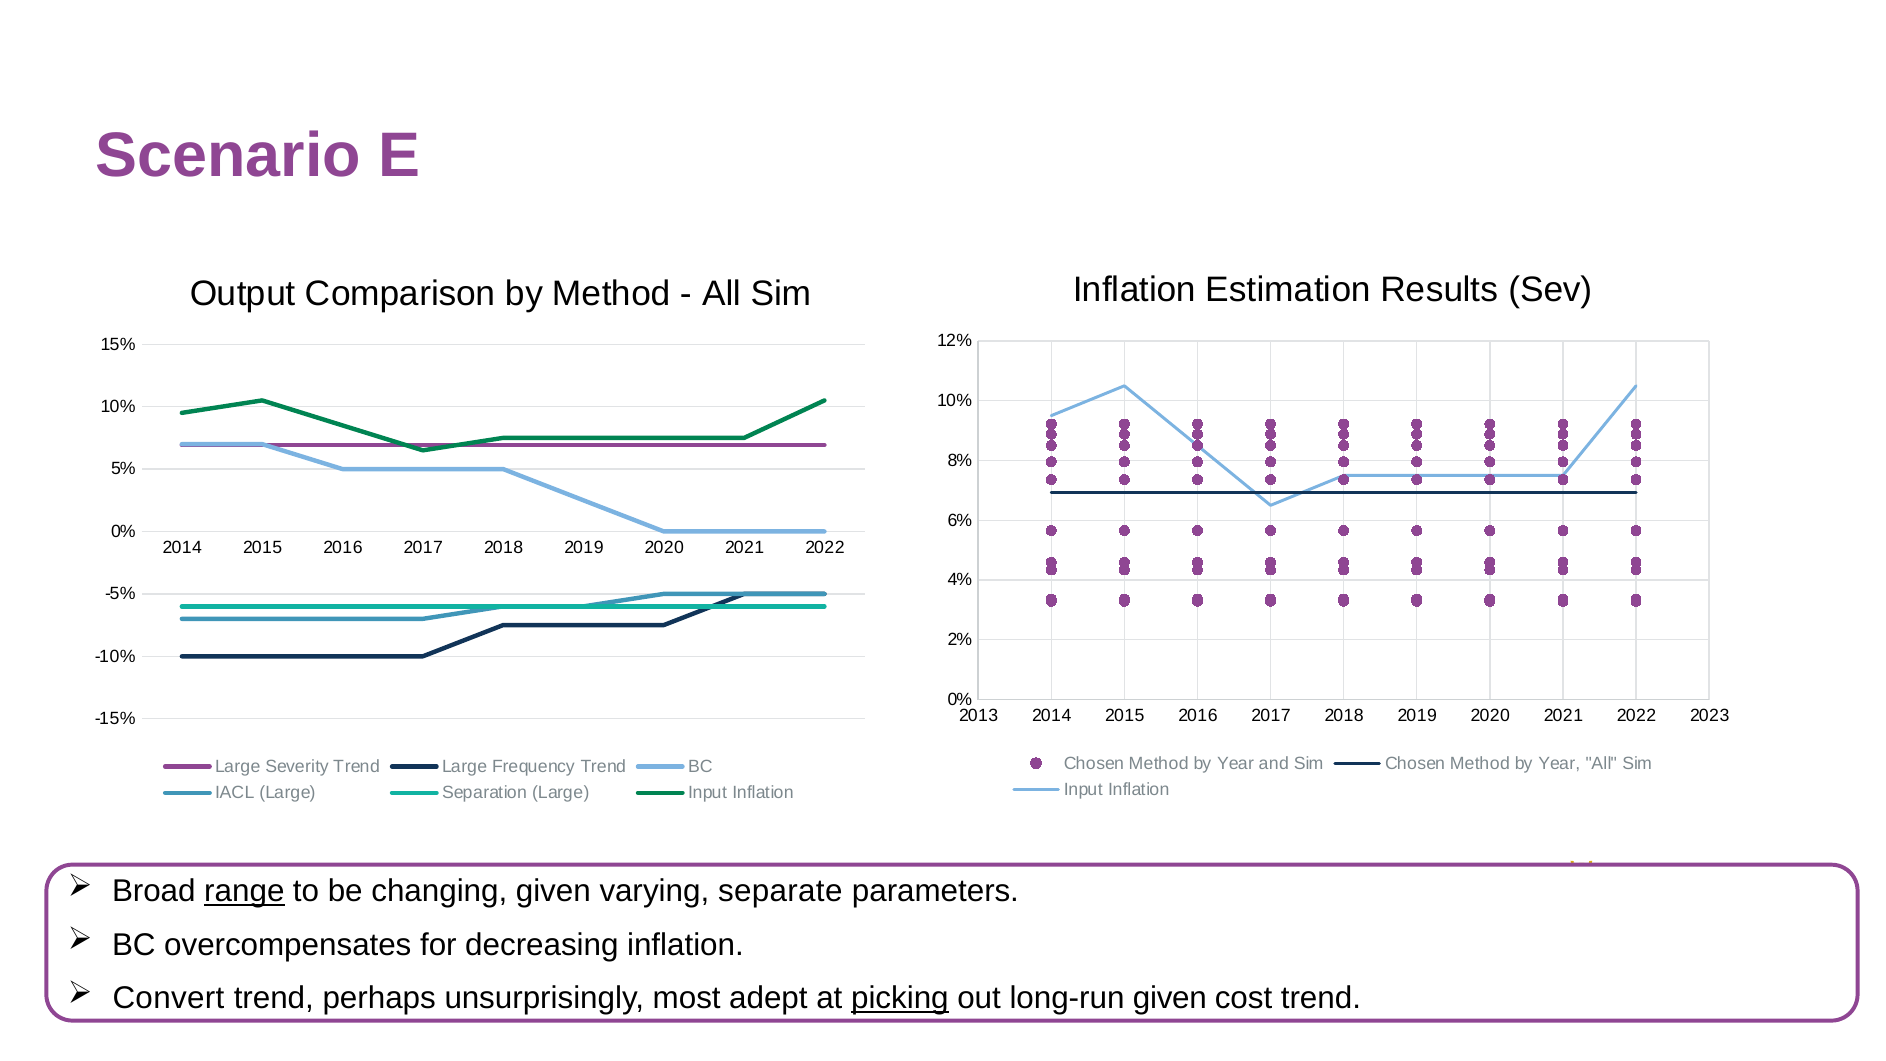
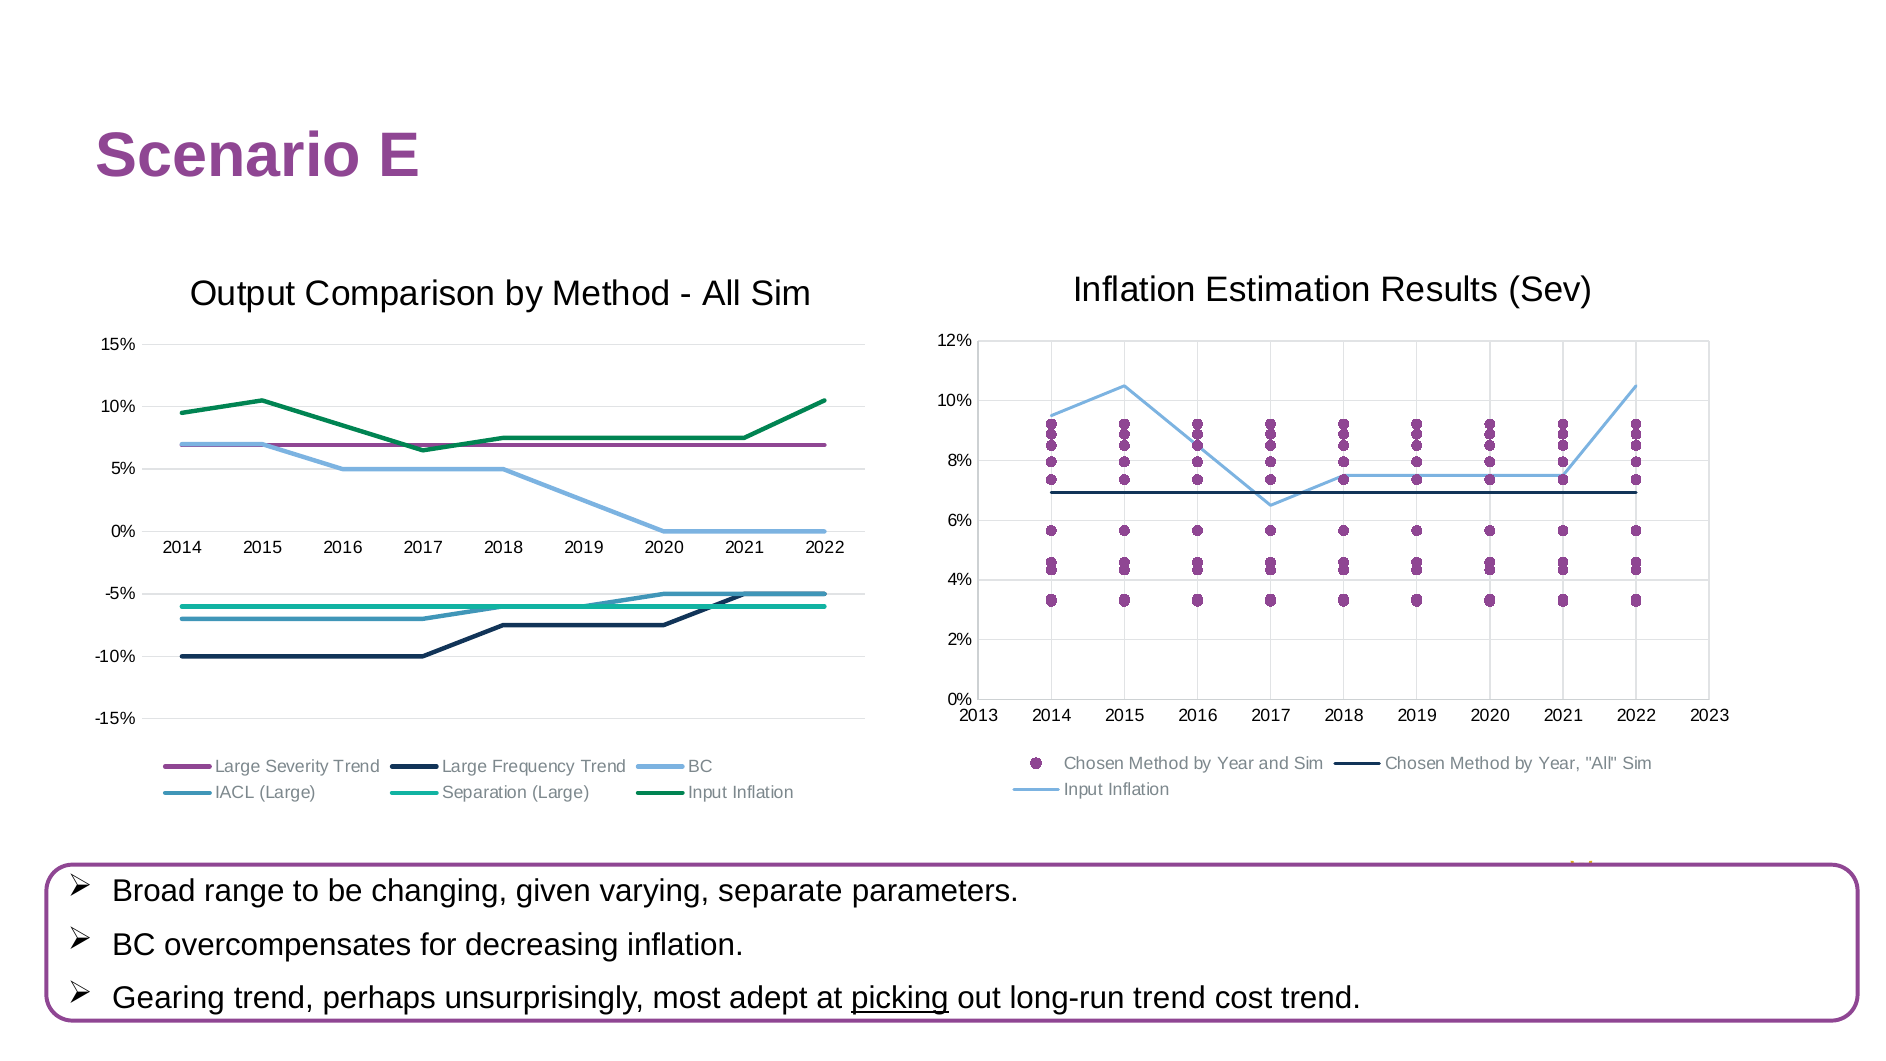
range underline: present -> none (244, 891)
Convert: Convert -> Gearing (168, 998)
long-run given: given -> trend (1170, 998)
